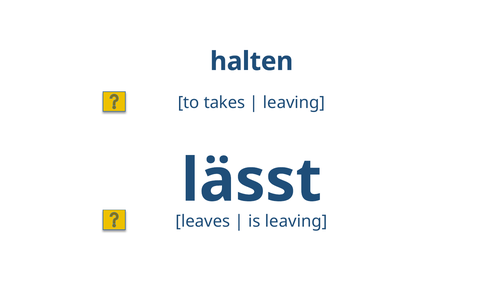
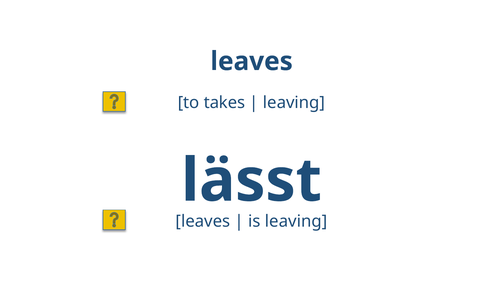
halten: halten -> leaves (252, 61)
